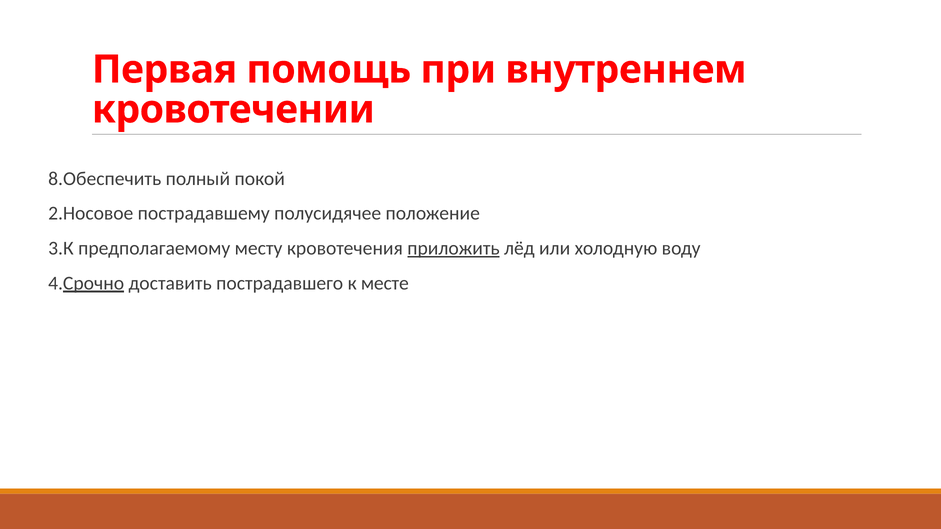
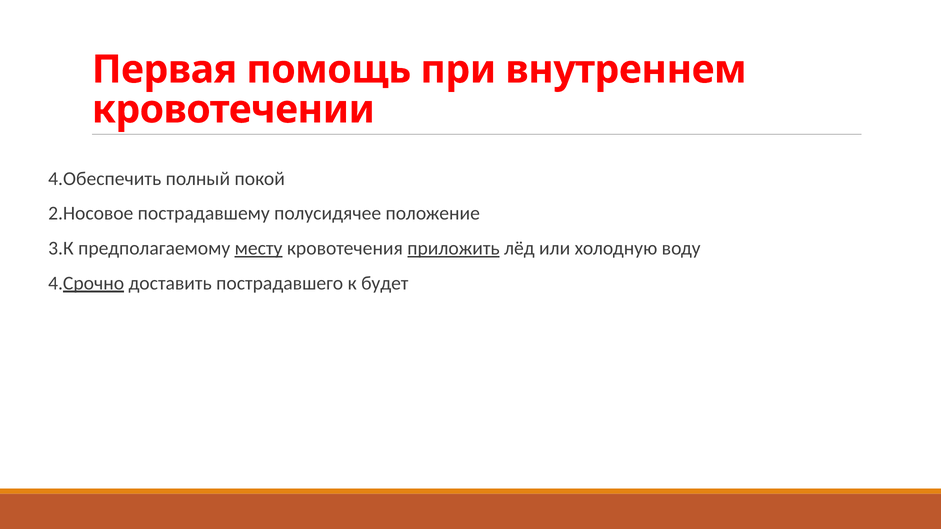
8.Обеспечить: 8.Обеспечить -> 4.Обеспечить (105, 179)
месту underline: none -> present (259, 248)
месте: месте -> будет (385, 283)
